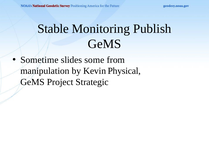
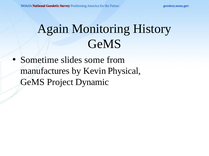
Stable: Stable -> Again (53, 29)
Publish: Publish -> History (152, 29)
manipulation: manipulation -> manufactures (45, 71)
Strategic: Strategic -> Dynamic (92, 82)
